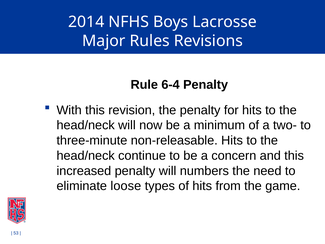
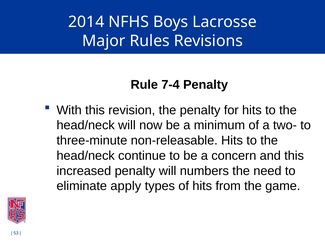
6-4: 6-4 -> 7-4 (171, 85)
loose: loose -> apply (126, 186)
